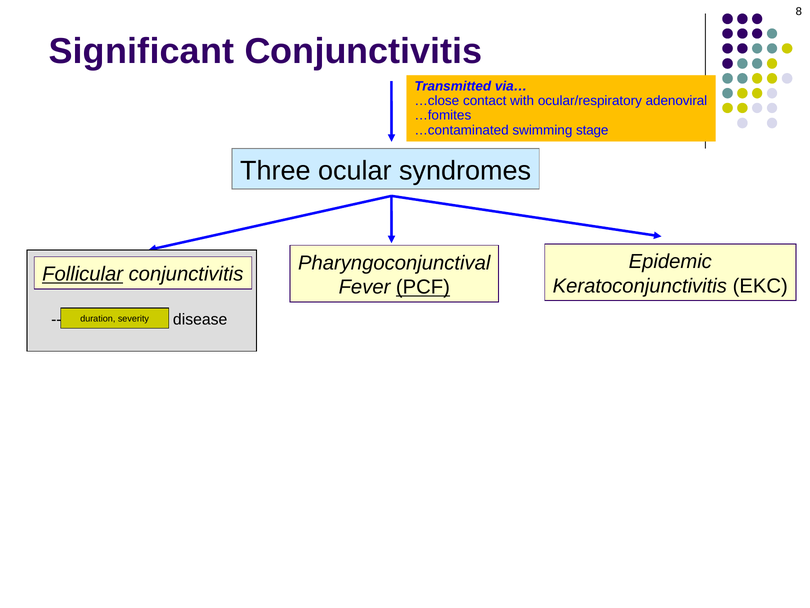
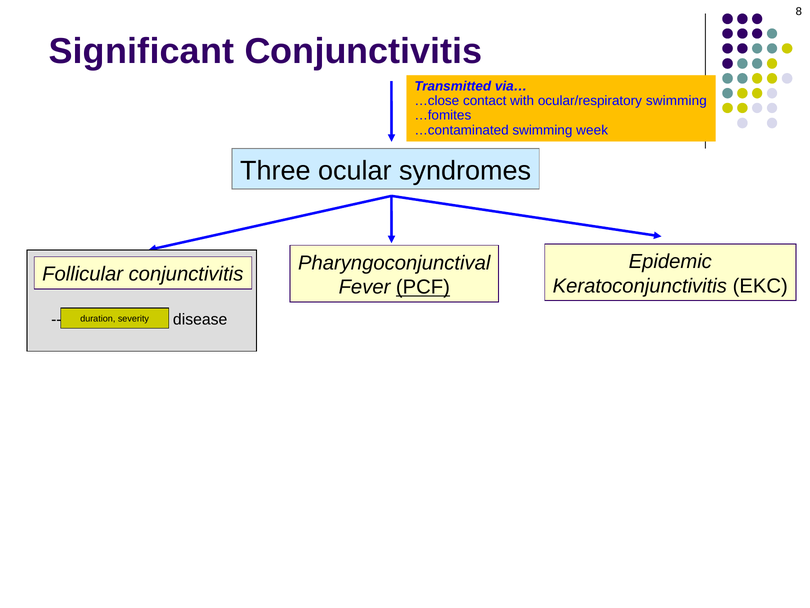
ocular/respiratory adenoviral: adenoviral -> swimming (676, 101)
stage: stage -> week (592, 130)
Follicular underline: present -> none (83, 274)
